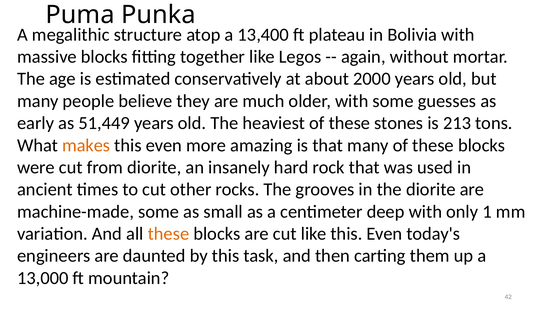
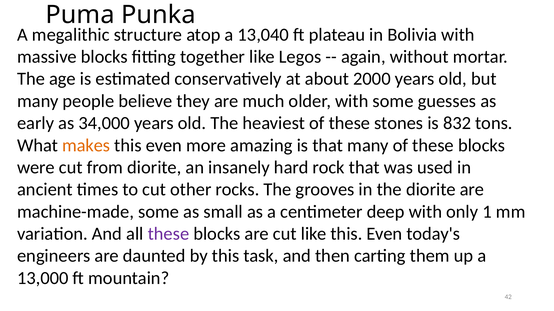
13,400: 13,400 -> 13,040 (263, 35)
51,449: 51,449 -> 34,000 (104, 123)
213: 213 -> 832 (457, 123)
these colour: orange -> purple (168, 234)
